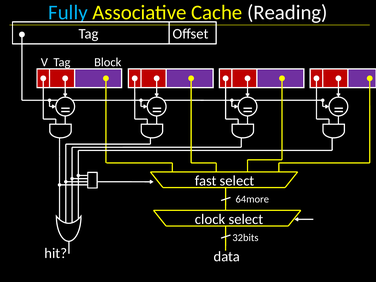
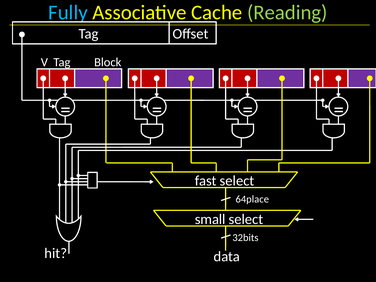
Reading colour: white -> light green (287, 12)
64more: 64more -> 64place (252, 199)
clock: clock -> small (210, 219)
